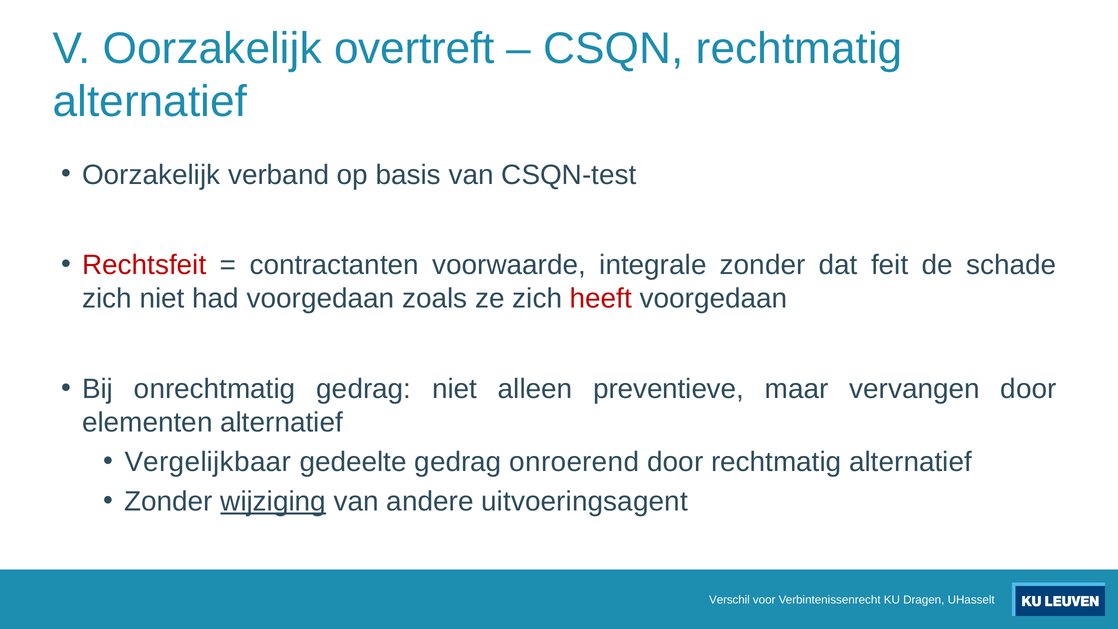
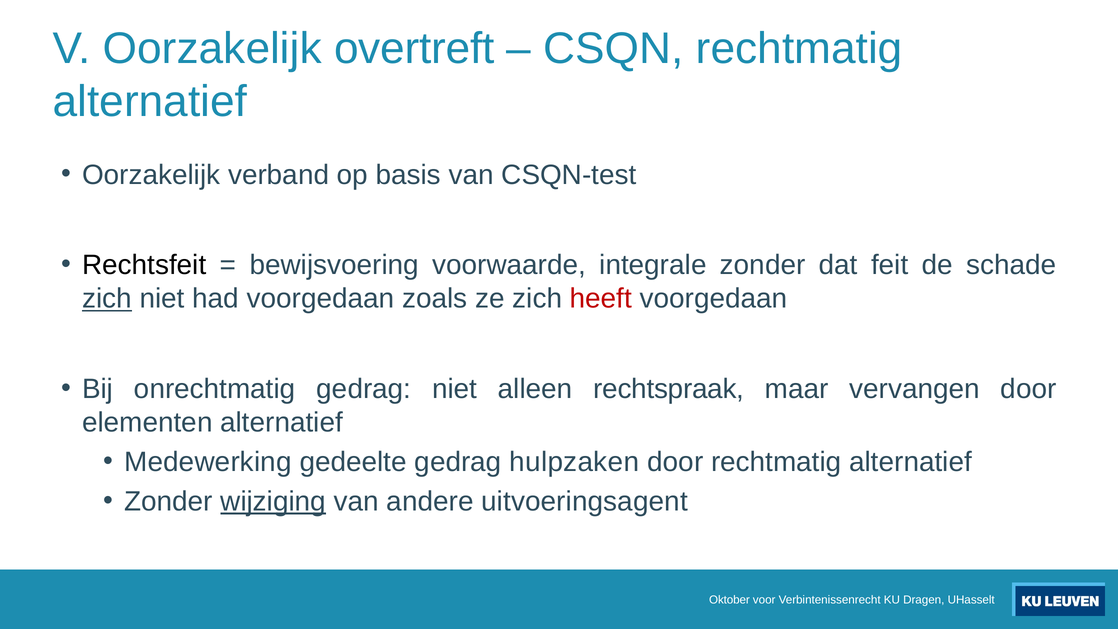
Rechtsfeit colour: red -> black (144, 265)
contractanten: contractanten -> bewijsvoering (334, 265)
zich underline: none -> present (107, 299)
preventieve: preventieve -> rechtspraak (669, 389)
Vergelijkbaar: Vergelijkbaar -> Medewerking (208, 462)
onroerend: onroerend -> hulpzaken (574, 462)
Verschil: Verschil -> Oktober (729, 600)
